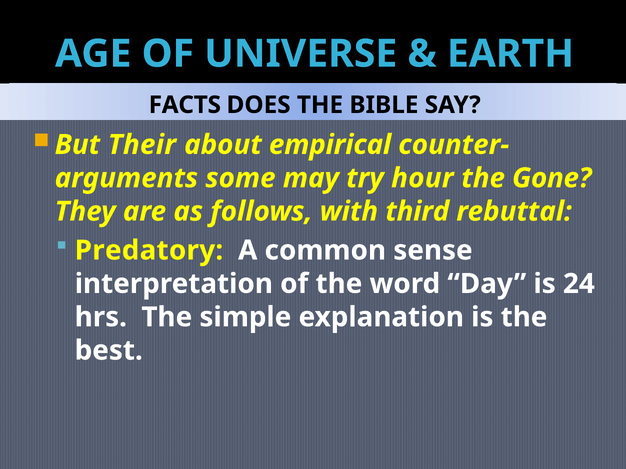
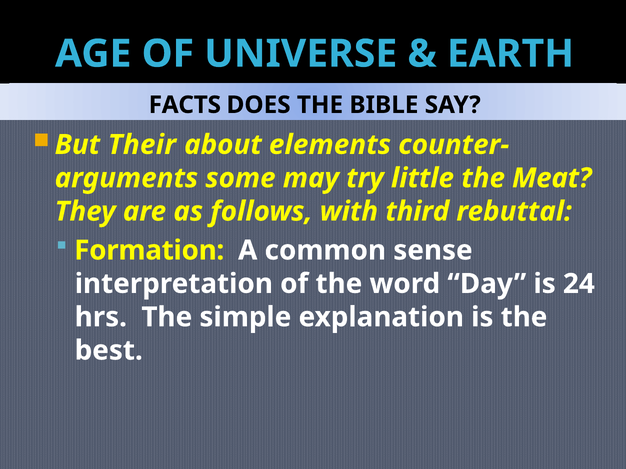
empirical: empirical -> elements (330, 145)
hour: hour -> little (423, 178)
Gone: Gone -> Meat (552, 178)
Predatory: Predatory -> Formation (149, 251)
